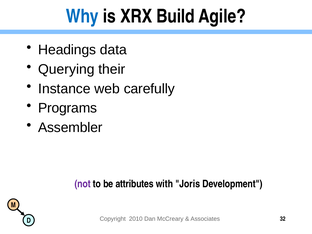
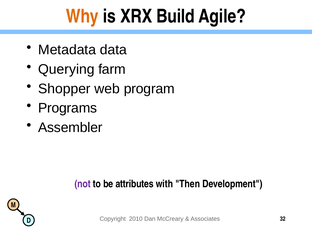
Why colour: blue -> orange (82, 16)
Headings: Headings -> Metadata (67, 50)
their: their -> farm (112, 69)
Instance: Instance -> Shopper (64, 89)
carefully: carefully -> program (149, 89)
Joris: Joris -> Then (188, 184)
